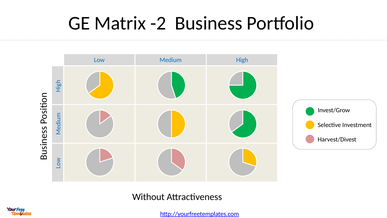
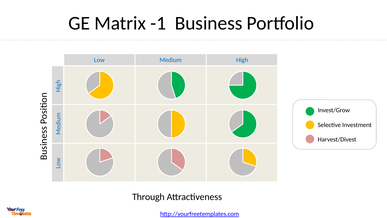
-2: -2 -> -1 (158, 23)
Without: Without -> Through (148, 197)
